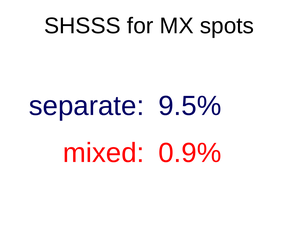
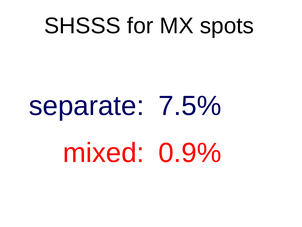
9.5%: 9.5% -> 7.5% (190, 106)
